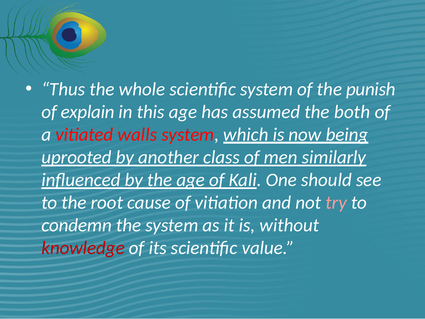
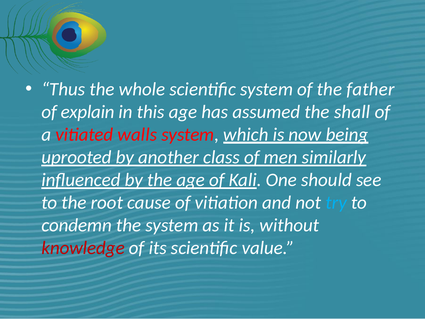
punish: punish -> father (371, 89)
both: both -> shall (352, 112)
try colour: pink -> light blue (336, 203)
